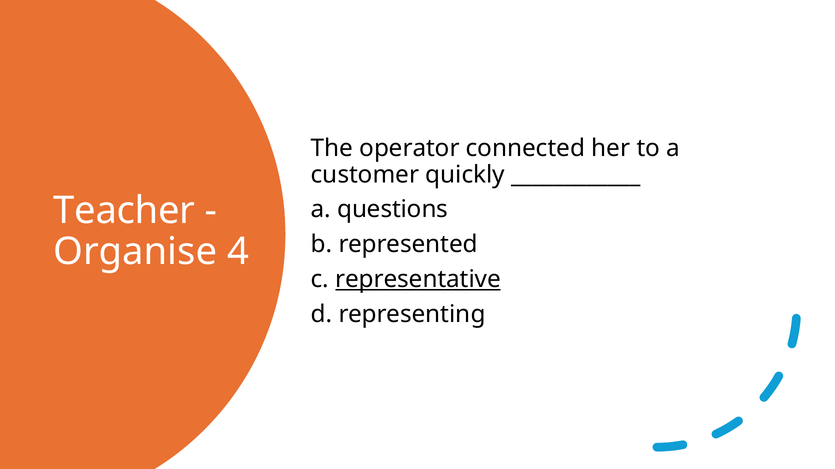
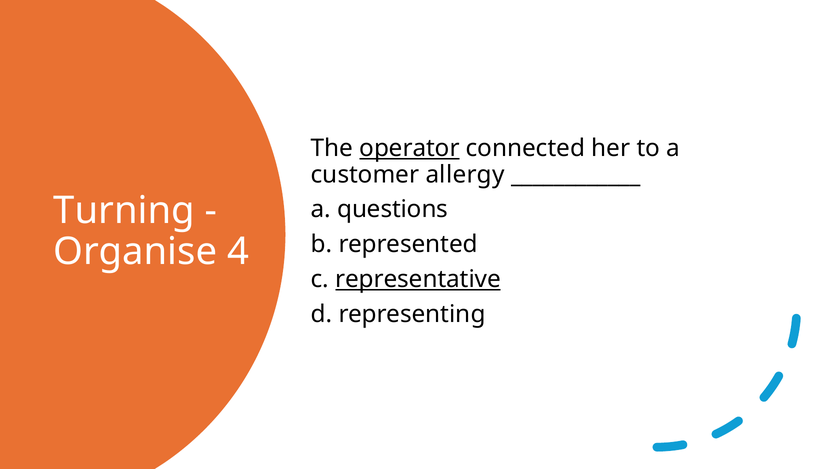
operator underline: none -> present (409, 149)
quickly: quickly -> allergy (465, 175)
Teacher: Teacher -> Turning (124, 211)
